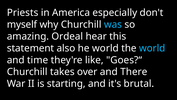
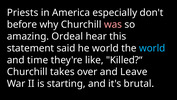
myself: myself -> before (22, 24)
was colour: light blue -> pink (113, 24)
also: also -> said (66, 48)
Goes?“: Goes?“ -> Killed?“ (124, 60)
There: There -> Leave (134, 72)
